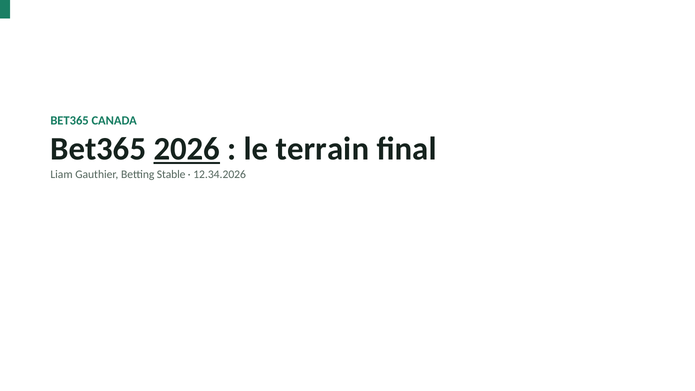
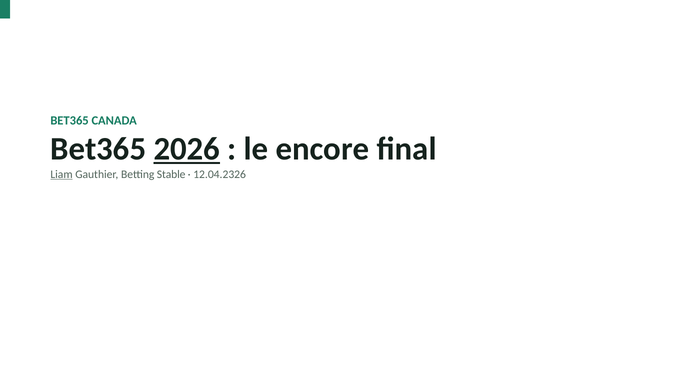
terrain: terrain -> encore (322, 149)
Liam underline: none -> present (62, 174)
12.34.2026: 12.34.2026 -> 12.04.2326 (220, 174)
